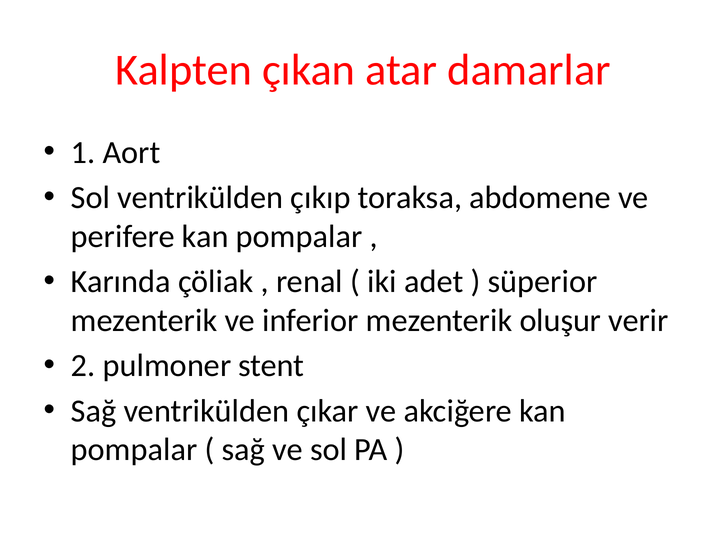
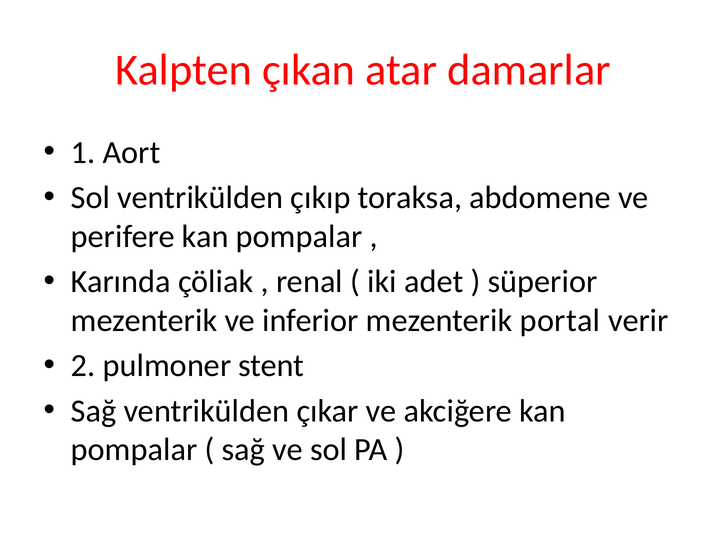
oluşur: oluşur -> portal (560, 321)
